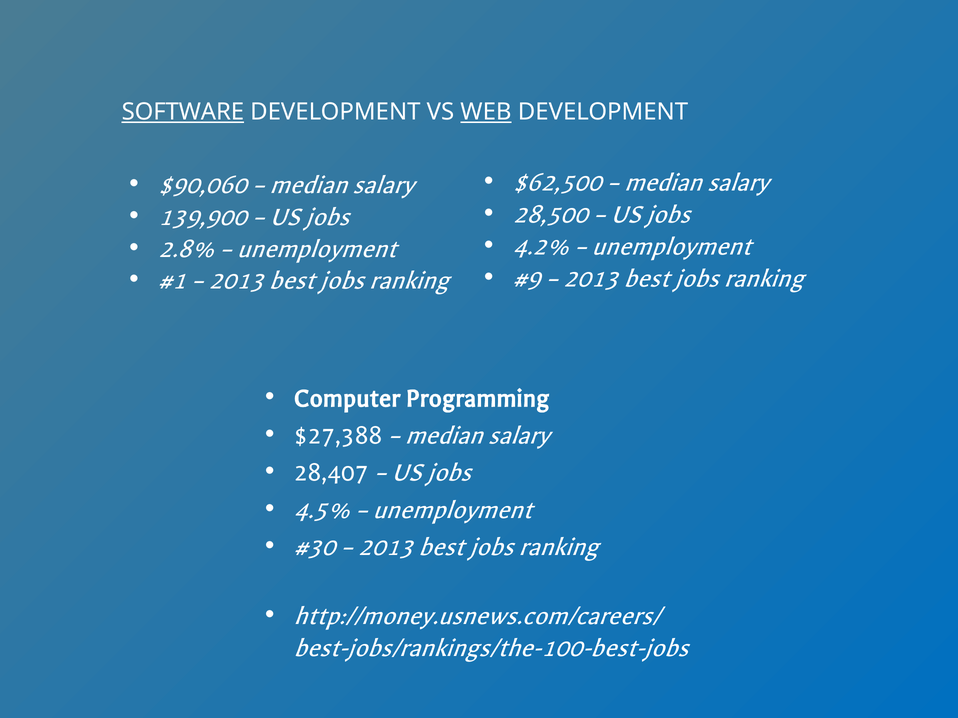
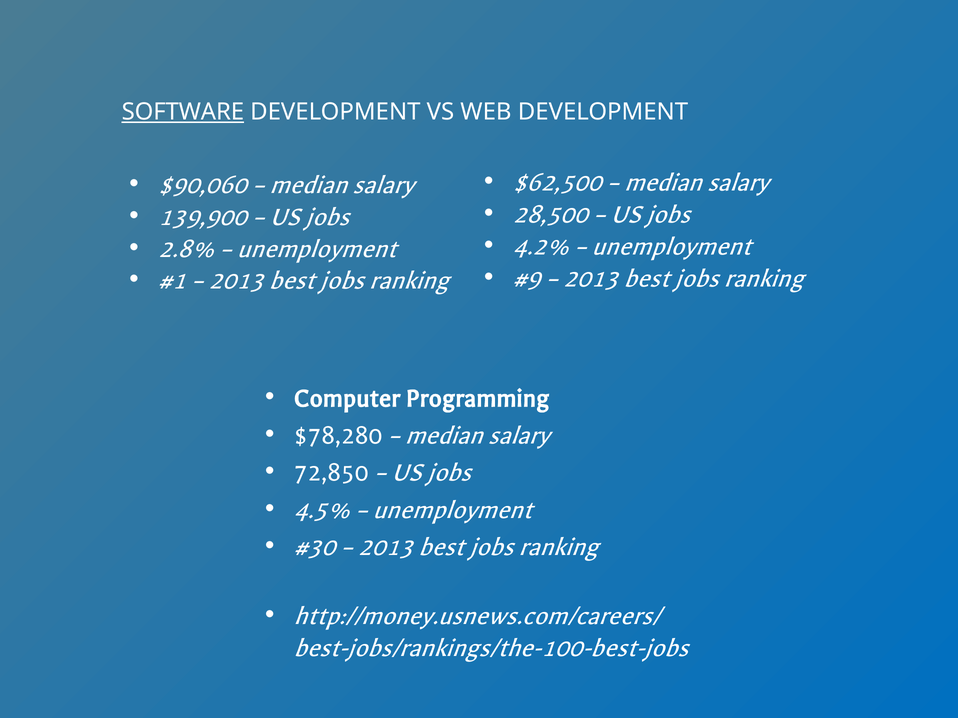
WEB underline: present -> none (486, 112)
$27,388: $27,388 -> $78,280 (338, 435)
28,407: 28,407 -> 72,850 (331, 472)
